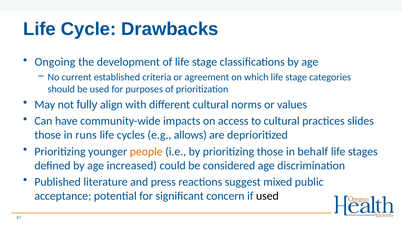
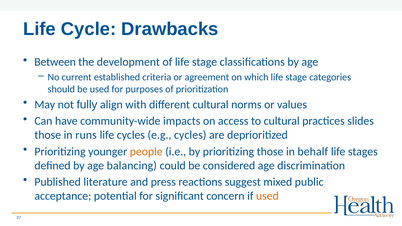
Ongoing: Ongoing -> Between (55, 62)
e.g allows: allows -> cycles (190, 135)
increased: increased -> balancing (132, 166)
used colour: black -> orange (267, 196)
